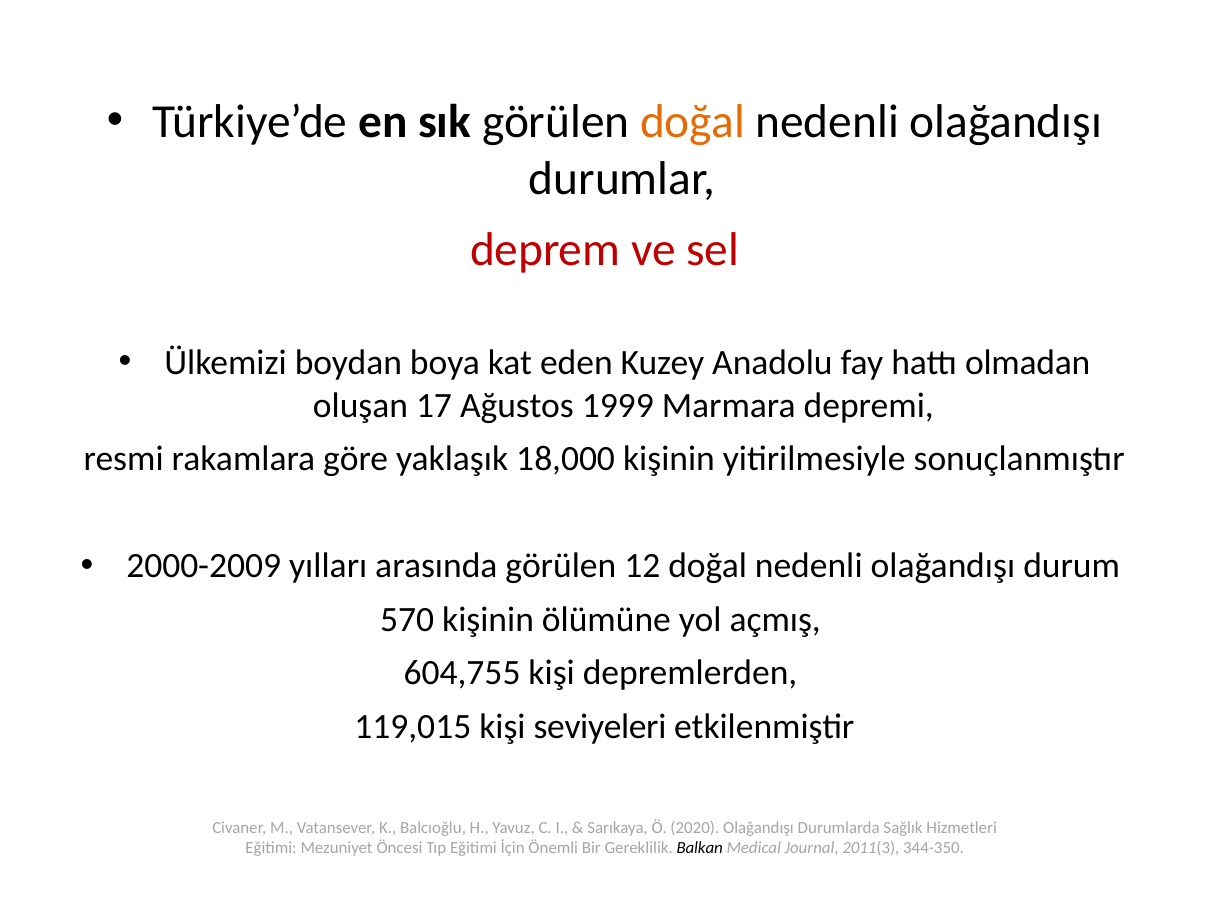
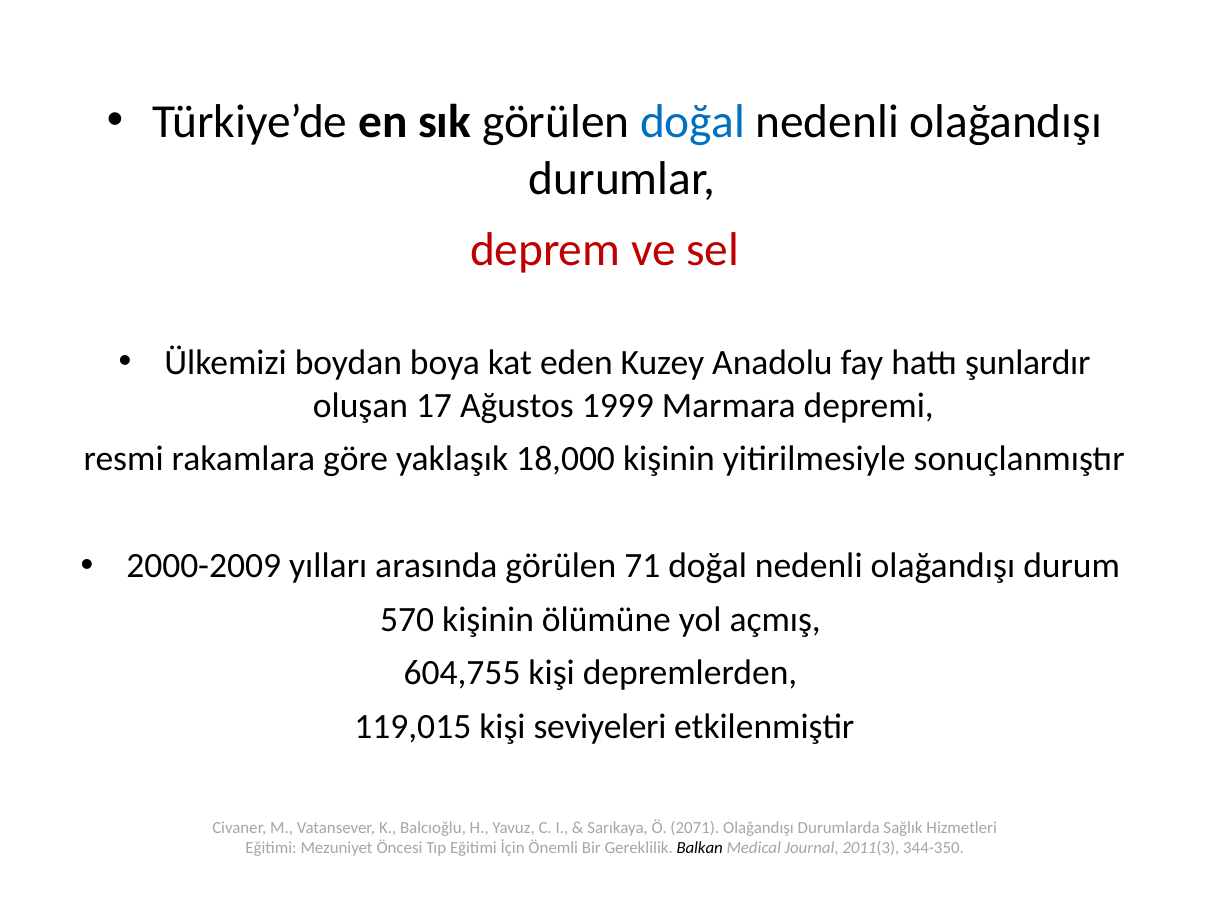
doğal colour: orange -> blue (693, 122)
olmadan: olmadan -> şunlardır (1028, 363)
12: 12 -> 71 (642, 566)
2020: 2020 -> 2071 (695, 828)
